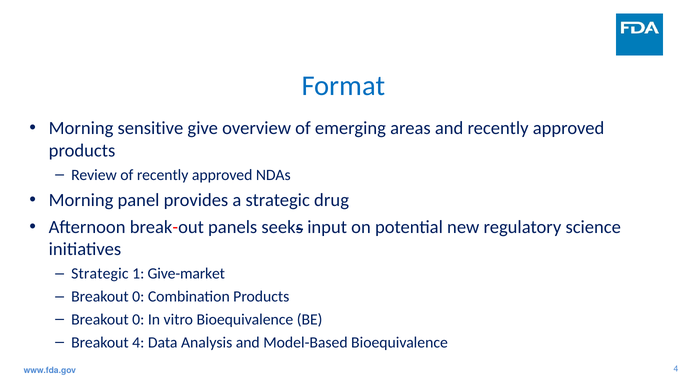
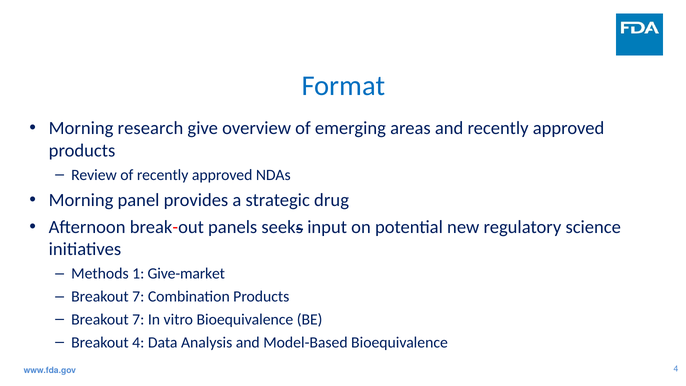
sensitive: sensitive -> research (150, 128)
Strategic: Strategic -> Methods (100, 274)
0: 0 -> 7 (138, 297)
0: 0 -> 7 (138, 319)
